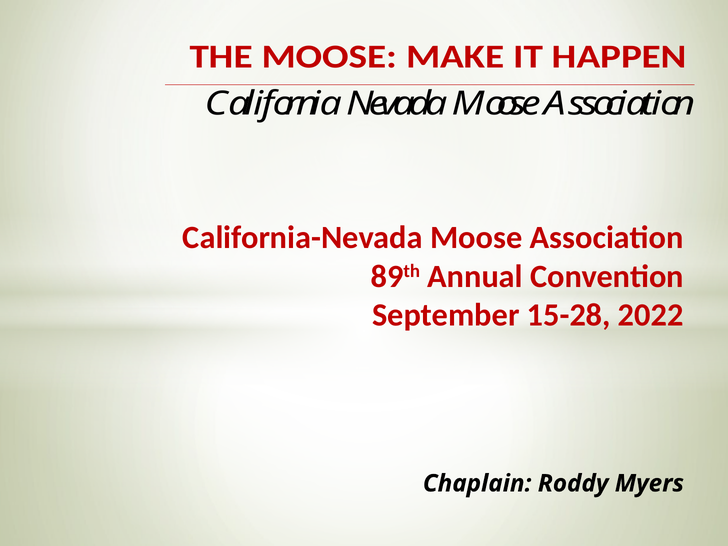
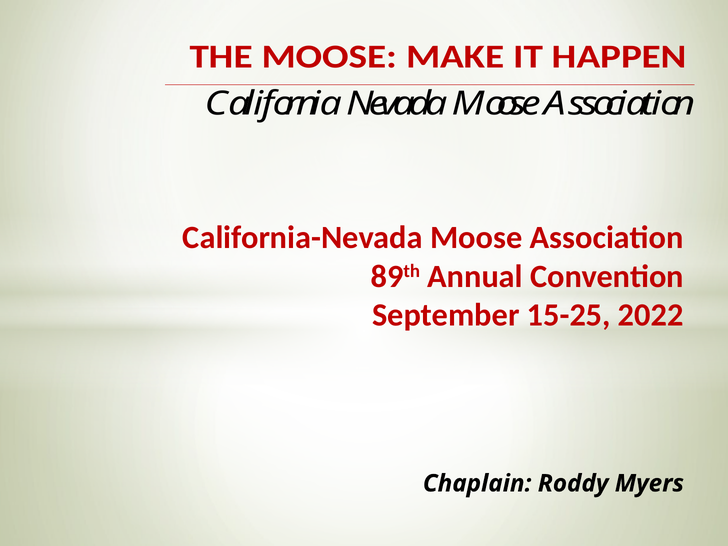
15-28: 15-28 -> 15-25 (569, 315)
